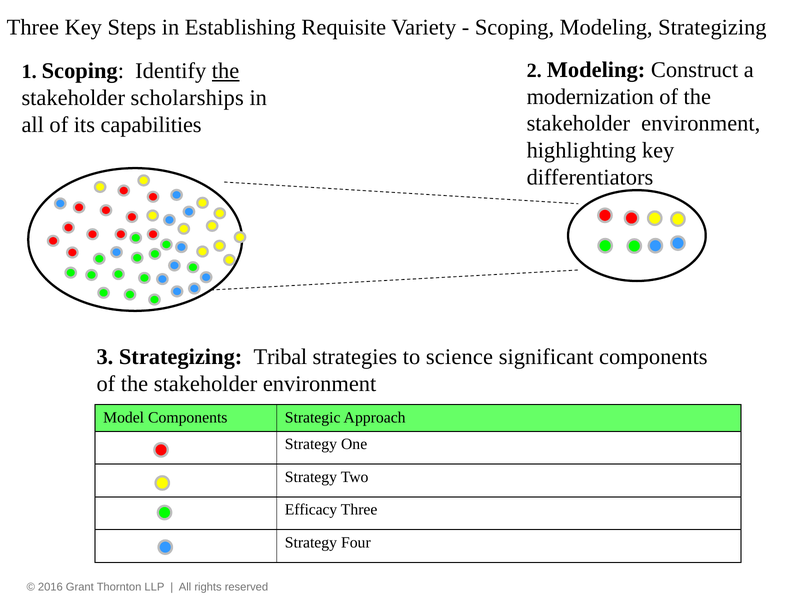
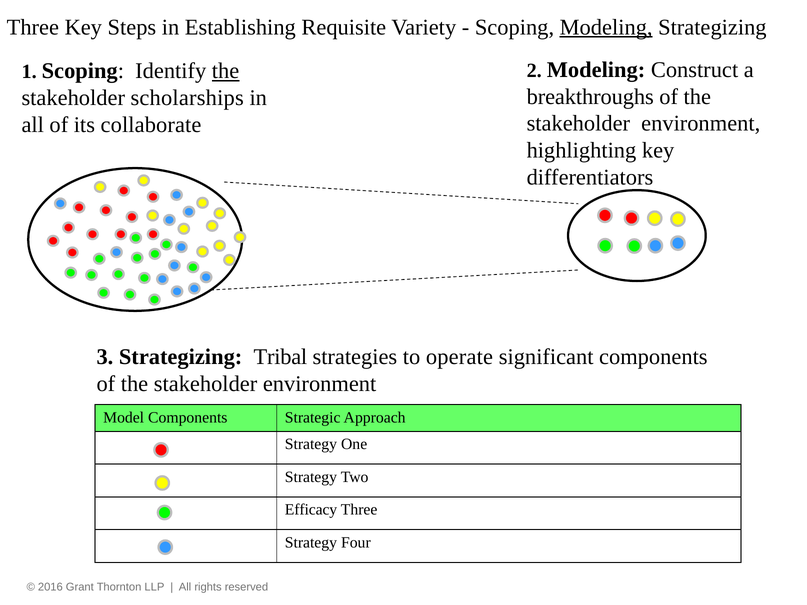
Modeling underline: none -> present (606, 27)
modernization: modernization -> breakthroughs (590, 97)
capabilities: capabilities -> collaborate (151, 125)
science: science -> operate (459, 357)
